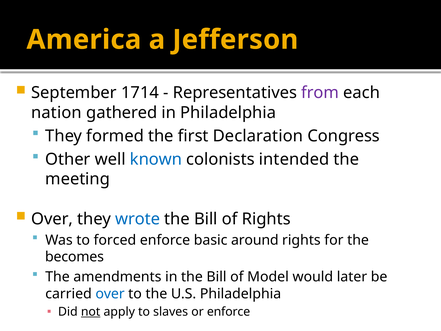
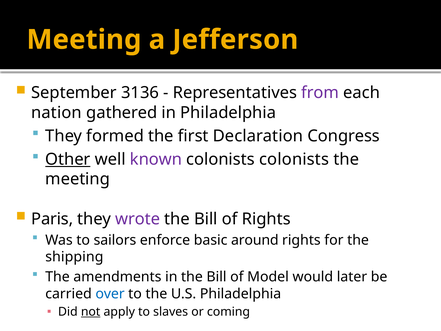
America: America -> Meeting (84, 40)
1714: 1714 -> 3136 (140, 93)
Other underline: none -> present (68, 159)
known colour: blue -> purple (156, 159)
colonists intended: intended -> colonists (294, 159)
Over: Over -> Paris (52, 219)
wrote colour: blue -> purple (138, 219)
forced: forced -> sailors (115, 240)
becomes: becomes -> shipping (74, 257)
or enforce: enforce -> coming (228, 312)
